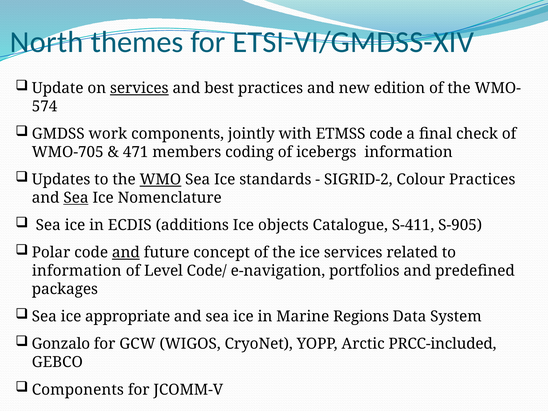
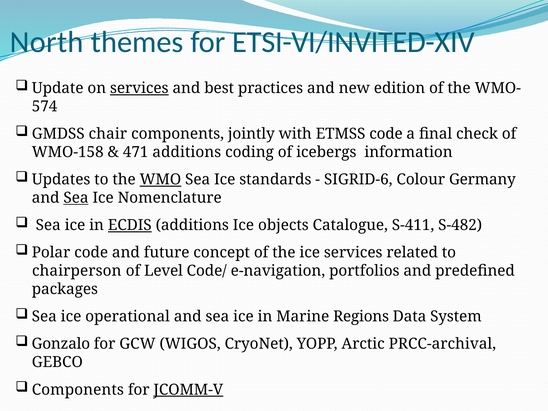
ETSI-VI/GMDSS-XIV: ETSI-VI/GMDSS-XIV -> ETSI-VI/INVITED-XIV (353, 42)
work: work -> chair (108, 134)
WMO-705: WMO-705 -> WMO-158 (68, 152)
471 members: members -> additions (187, 152)
SIGRID-2: SIGRID-2 -> SIGRID-6 (358, 180)
Colour Practices: Practices -> Germany (482, 180)
ECDIS underline: none -> present (130, 225)
S-905: S-905 -> S-482 (460, 225)
and underline: present -> none (126, 253)
information: information -> chairperson (77, 271)
appropriate: appropriate -> operational (128, 317)
PRCC-included: PRCC-included -> PRCC-archival (442, 344)
JCOMM-V underline: none -> present (188, 390)
